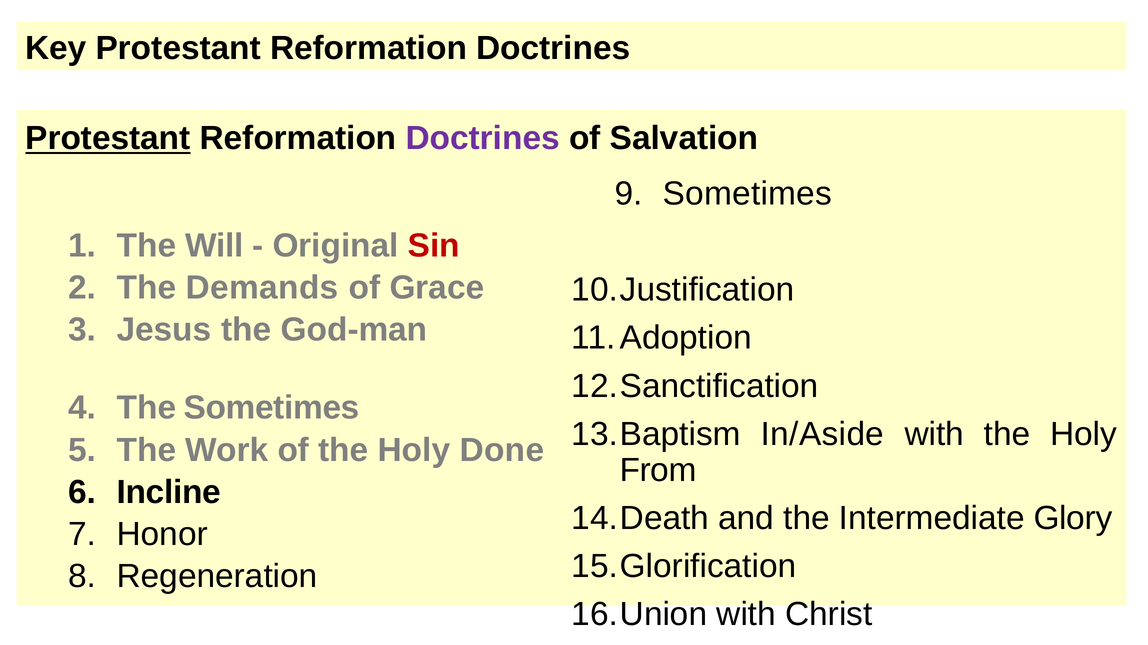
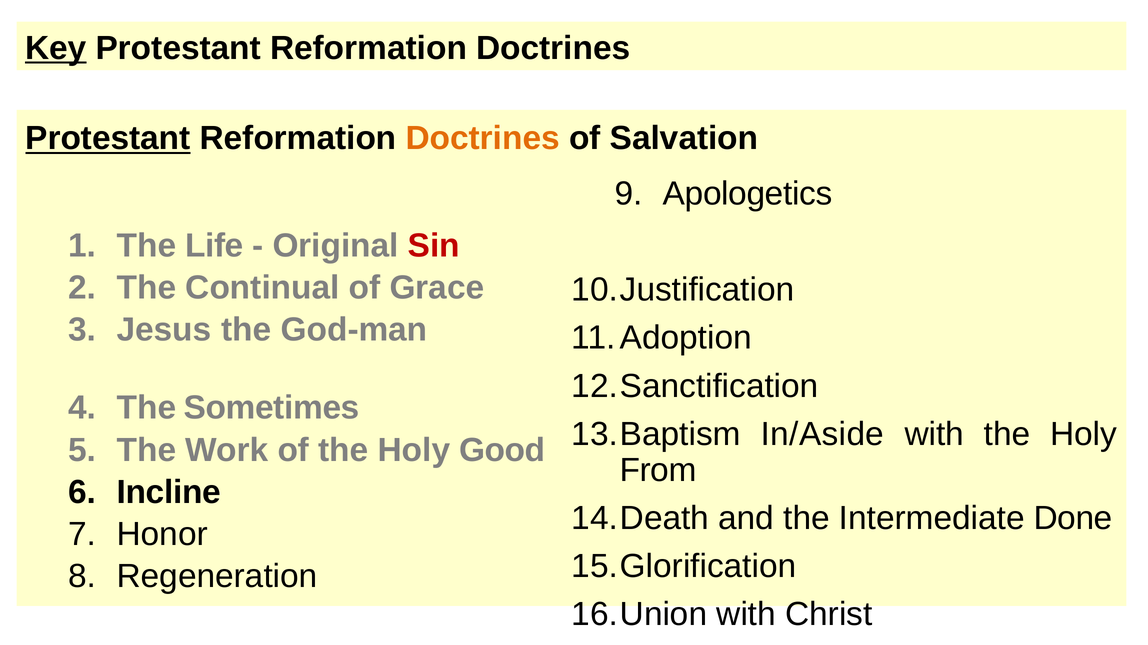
Key underline: none -> present (56, 48)
Doctrines colour: purple -> orange (483, 139)
Sometimes: Sometimes -> Apologetics (748, 194)
Will: Will -> Life (214, 246)
Demands: Demands -> Continual (262, 288)
Done: Done -> Good (502, 451)
Glory: Glory -> Done (1073, 519)
